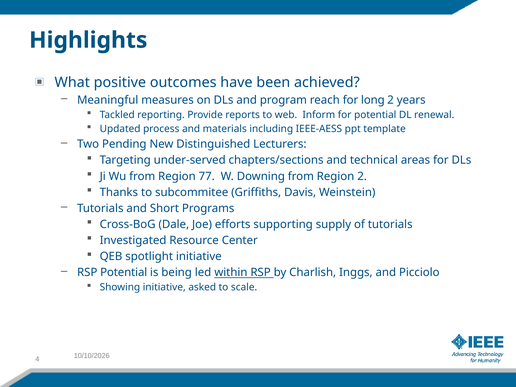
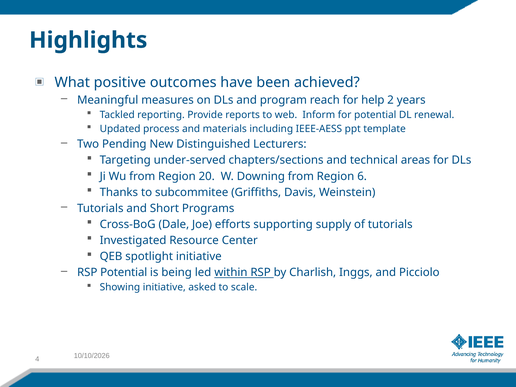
long: long -> help (373, 100)
77: 77 -> 20 (207, 176)
Region 2: 2 -> 6 (362, 176)
